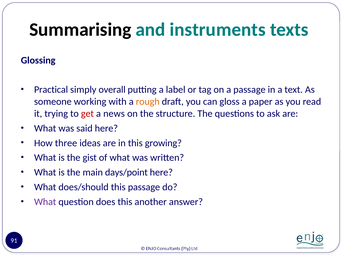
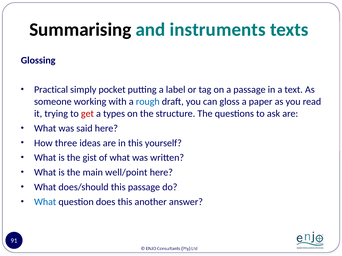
overall: overall -> pocket (112, 90)
rough colour: orange -> blue (148, 102)
news: news -> types (114, 114)
growing: growing -> yourself (163, 143)
days/point: days/point -> well/point (126, 173)
What colour: purple -> blue (45, 202)
